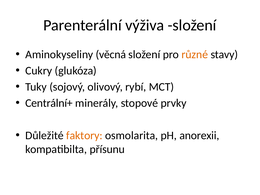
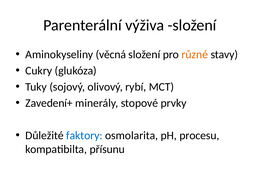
Centrální+: Centrální+ -> Zavedení+ (49, 103)
faktory colour: orange -> blue (84, 135)
anorexii: anorexii -> procesu (199, 135)
